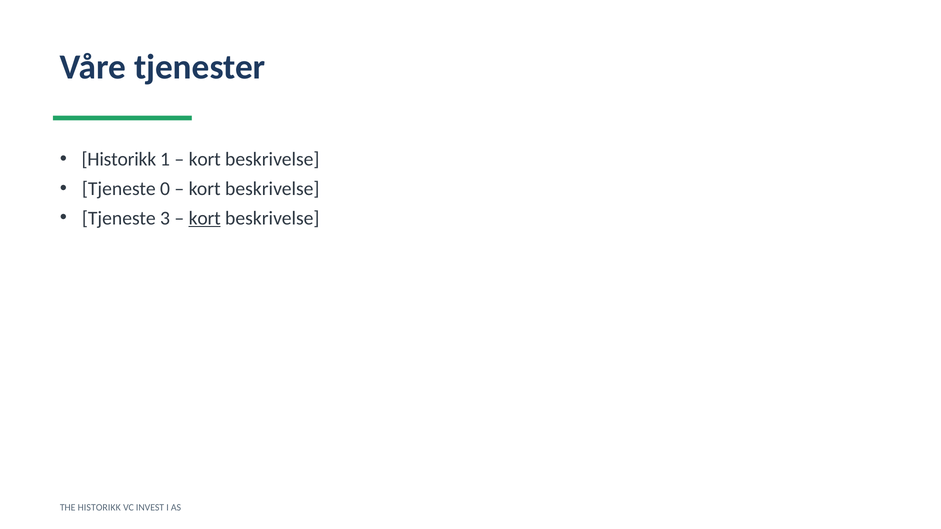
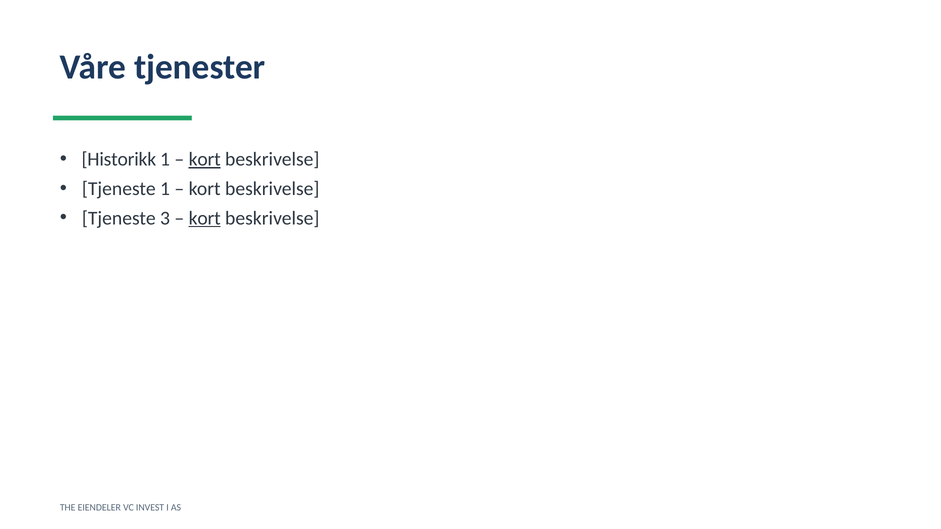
kort underline: none -> present (205, 159)
Tjeneste 0: 0 -> 1 (165, 189)
THE HISTORIKK: HISTORIKK -> EIENDELER (99, 508)
